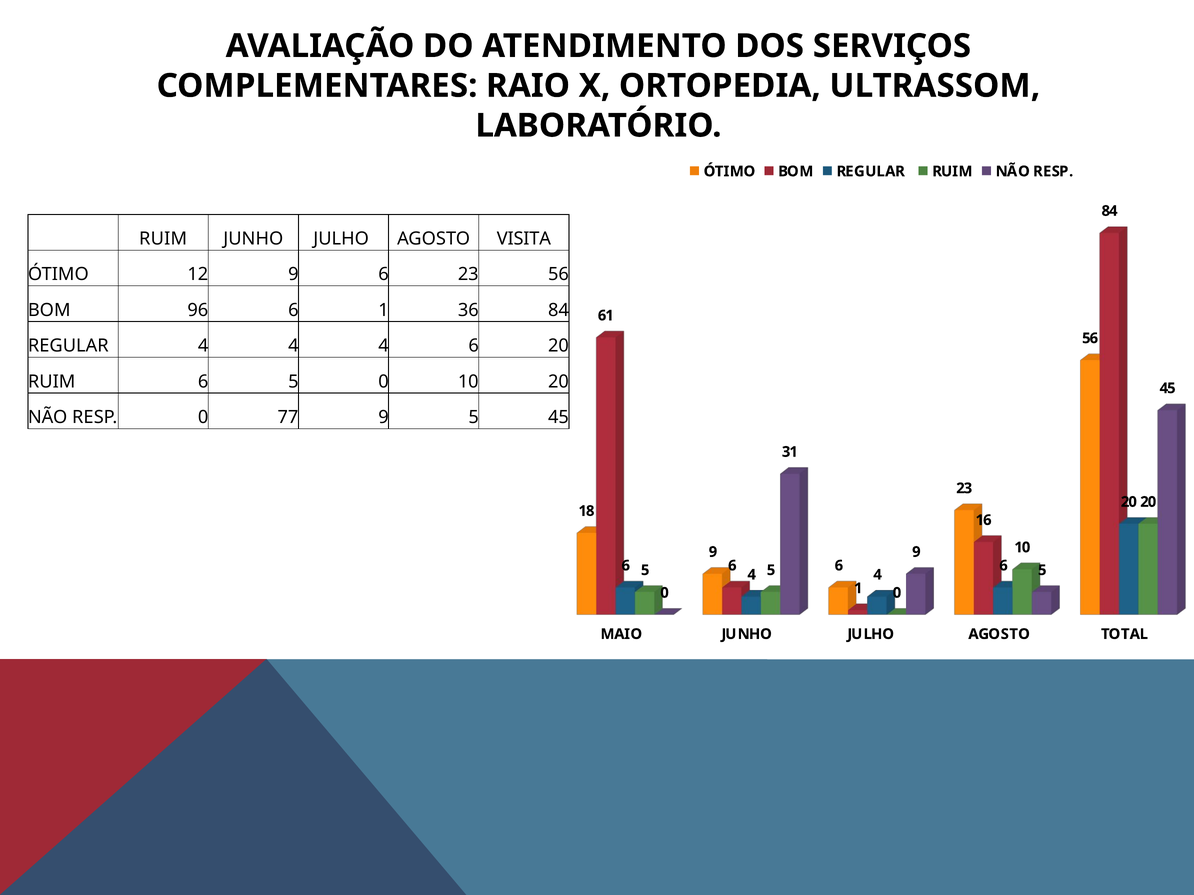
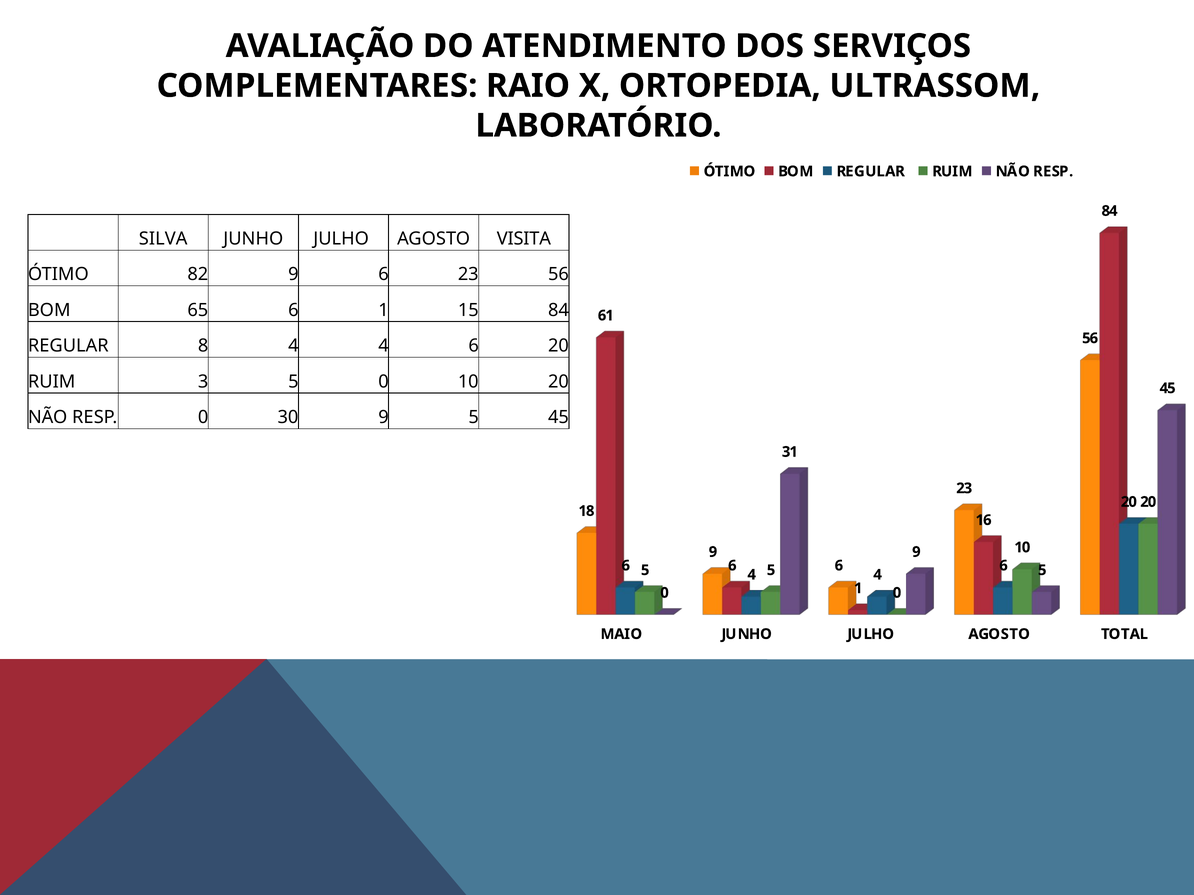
RUIM: RUIM -> SILVA (163, 239)
12: 12 -> 82 (198, 275)
96: 96 -> 65 (198, 310)
36: 36 -> 15 (468, 310)
REGULAR 4: 4 -> 8 (203, 346)
RUIM 6: 6 -> 3 (203, 382)
77: 77 -> 30 (288, 418)
